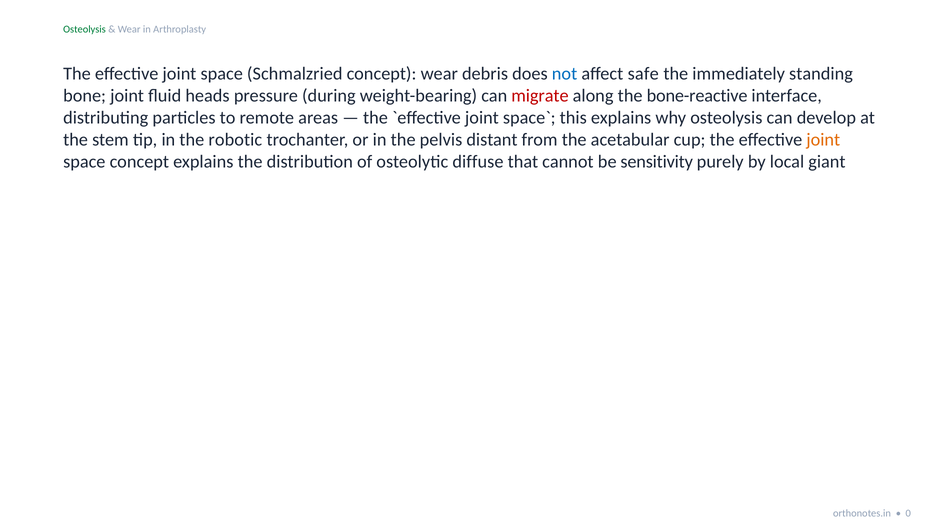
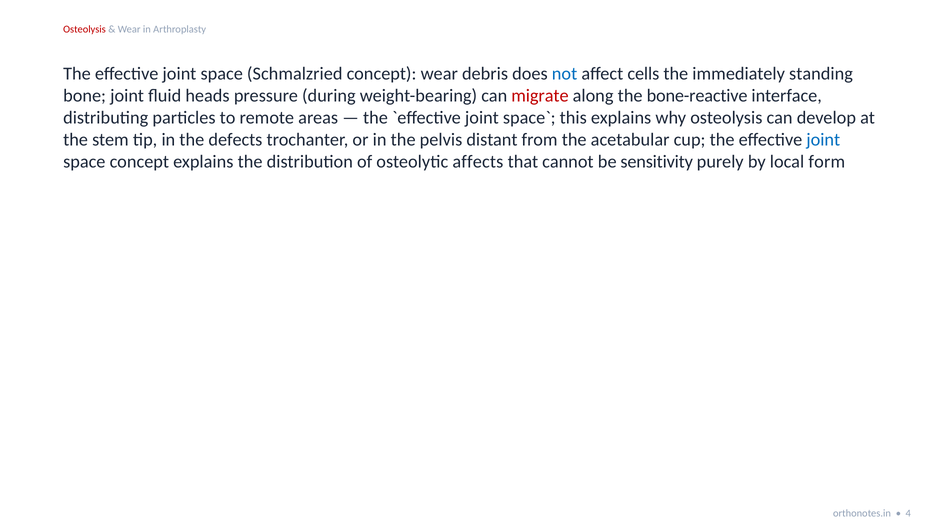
Osteolysis colour: green -> red (85, 29)
safe: safe -> cells (643, 74)
robotic: robotic -> defects (235, 140)
joint colour: orange -> blue (823, 140)
diffuse: diffuse -> affects (478, 162)
giant: giant -> form (827, 162)
0: 0 -> 4 (908, 513)
